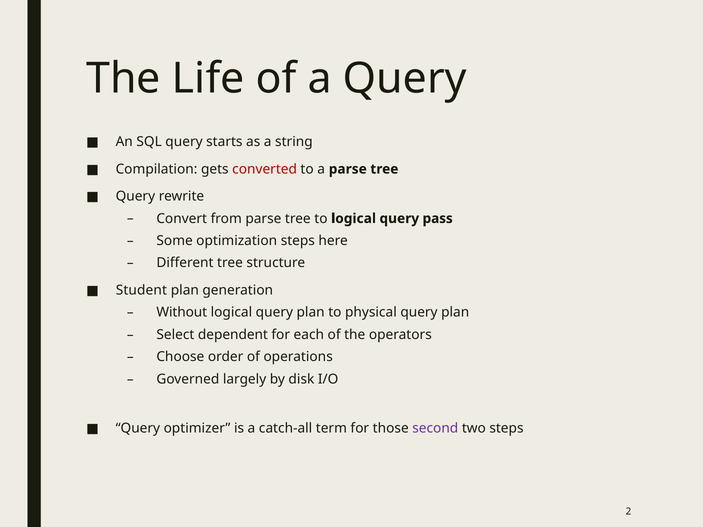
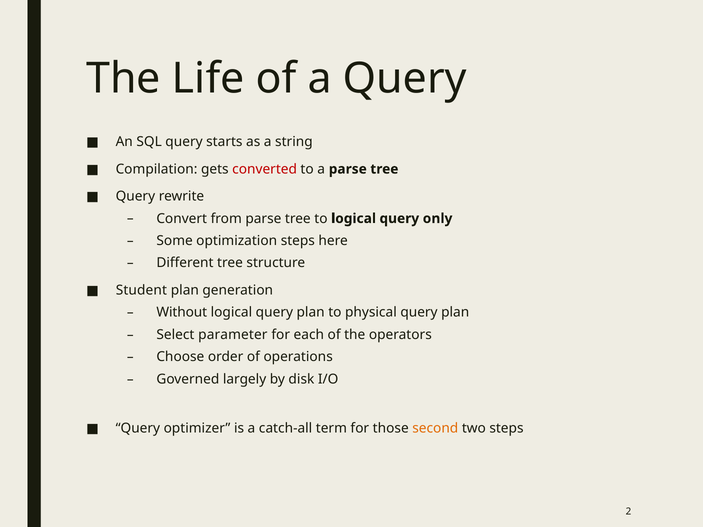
pass: pass -> only (438, 219)
dependent: dependent -> parameter (233, 335)
second colour: purple -> orange (435, 429)
